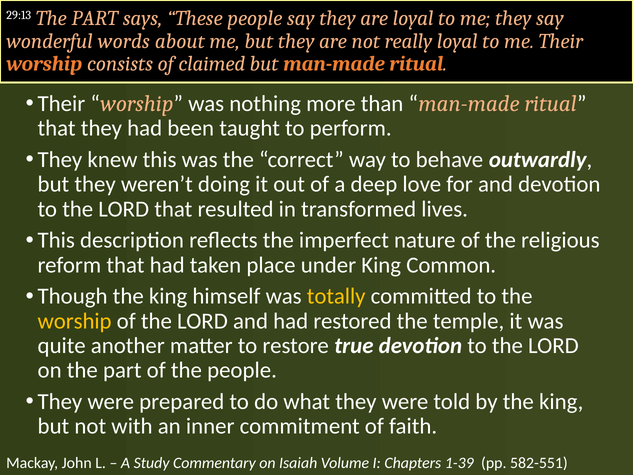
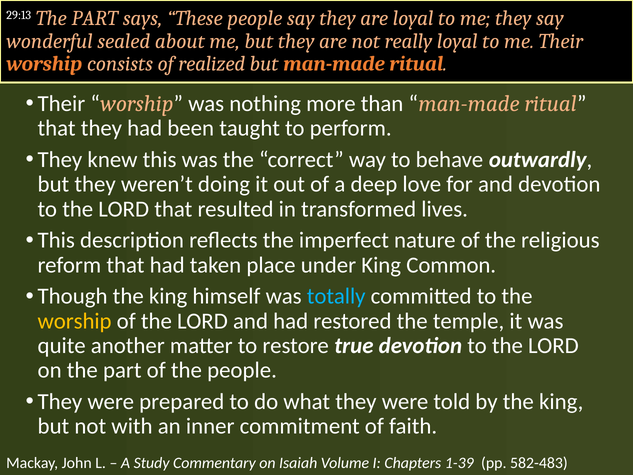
words: words -> sealed (124, 41)
claimed: claimed -> realized (212, 64)
totally colour: yellow -> light blue (336, 296)
582-551: 582-551 -> 582-483 (539, 463)
